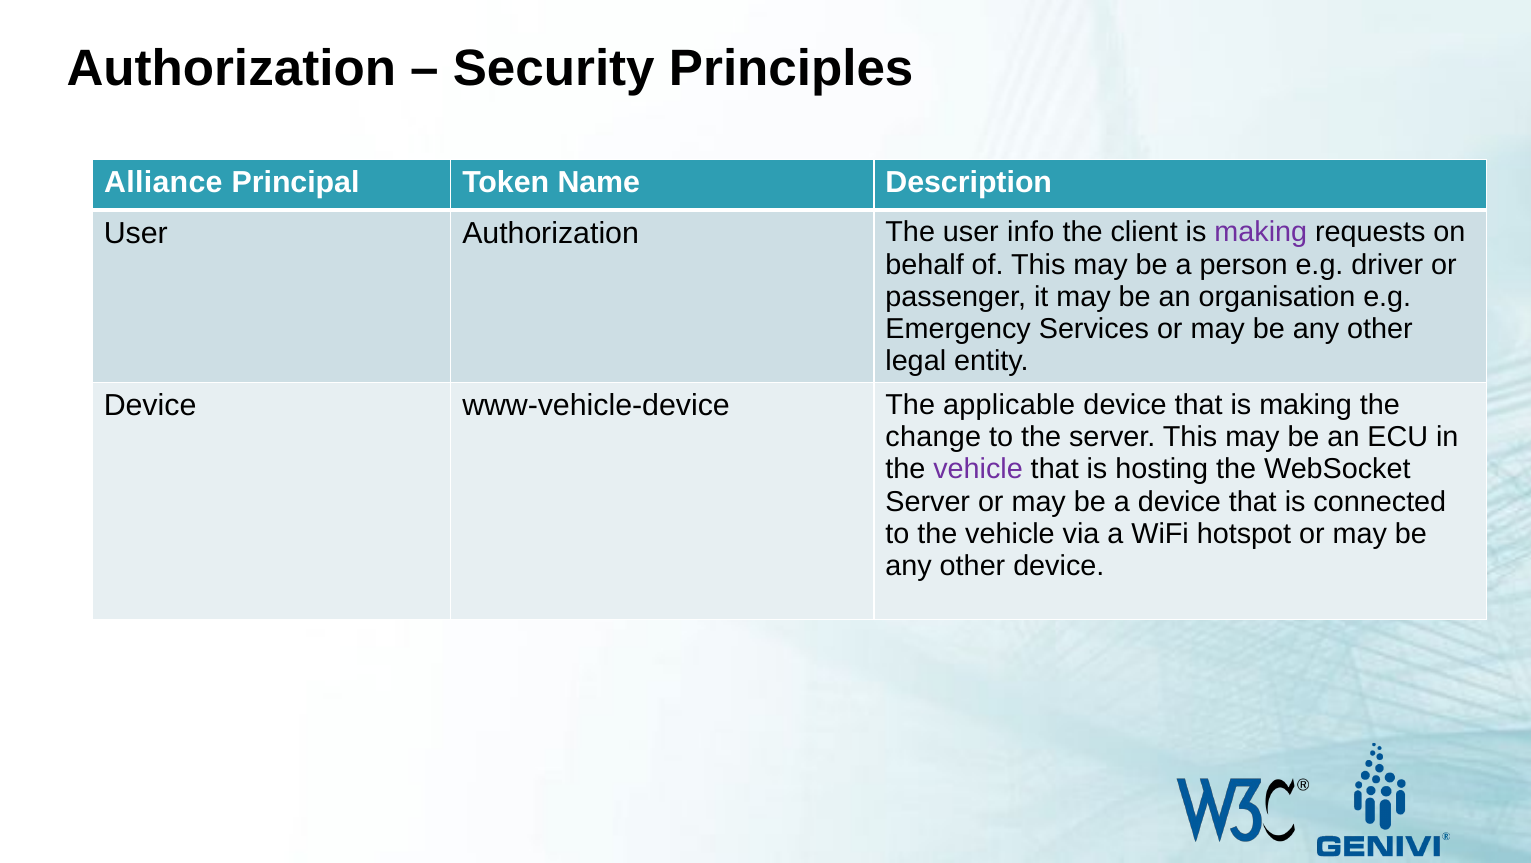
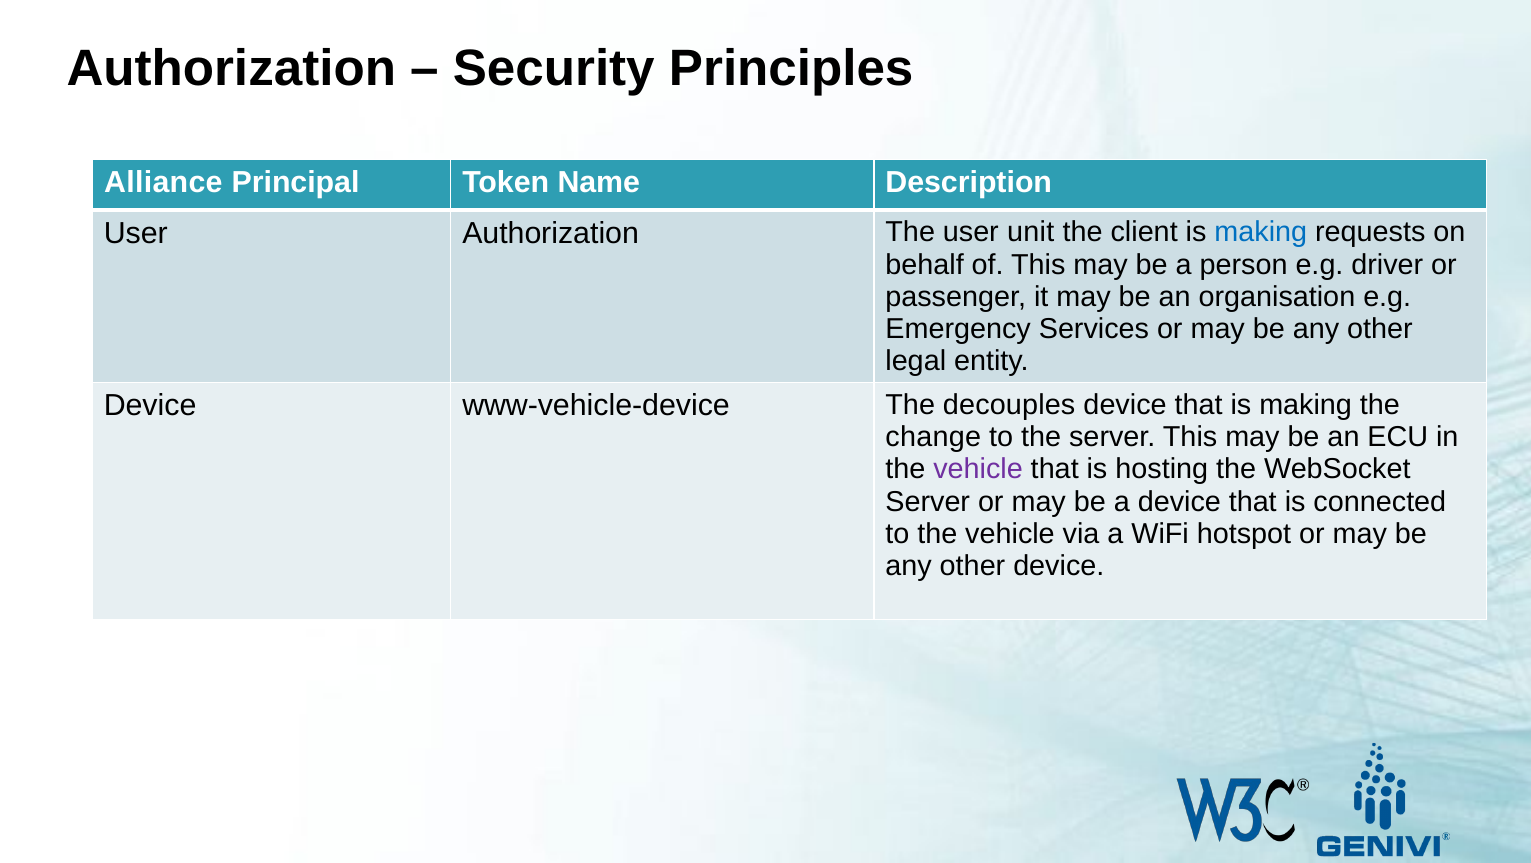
info: info -> unit (1031, 233)
making colour: purple -> blue (1261, 233)
applicable: applicable -> decouples (1009, 405)
